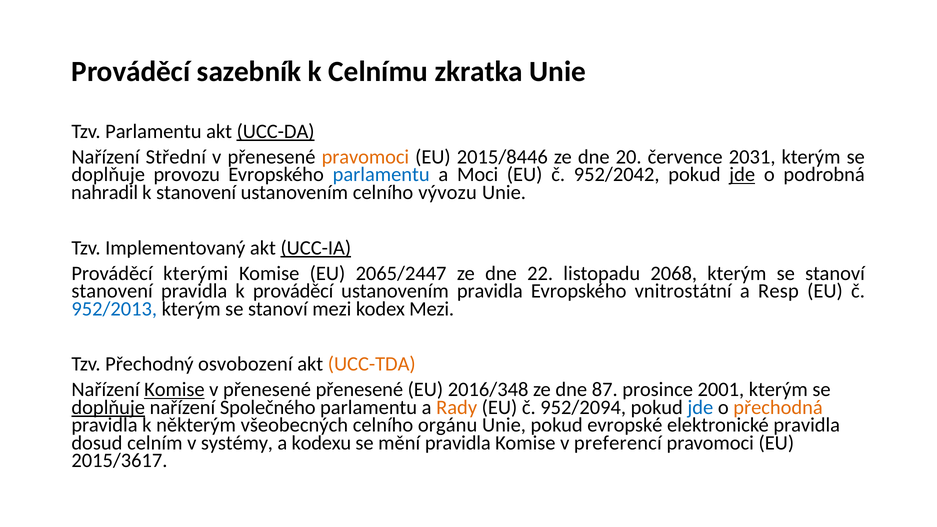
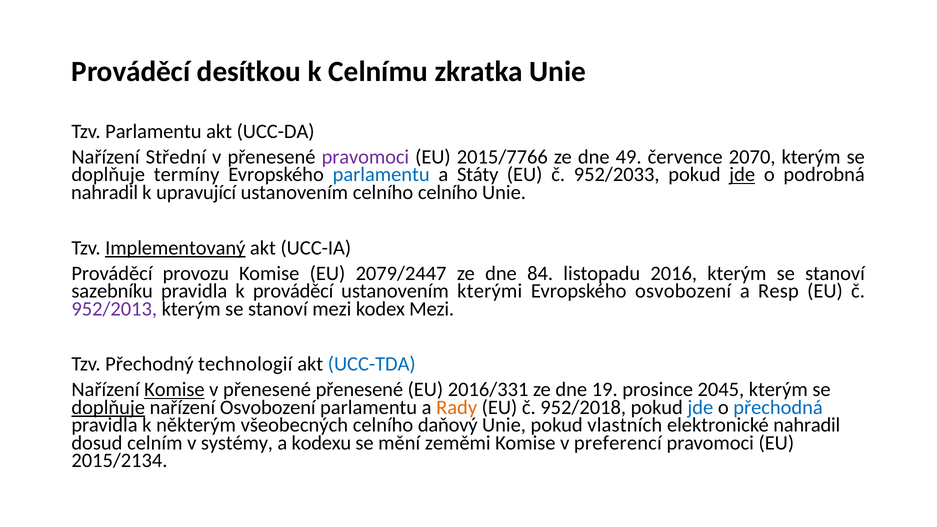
sazebník: sazebník -> desítkou (249, 72)
UCC-DA underline: present -> none (276, 132)
pravomoci colour: orange -> purple (365, 157)
2015/8446: 2015/8446 -> 2015/7766 (502, 157)
20: 20 -> 49 (629, 157)
2031: 2031 -> 2070 (752, 157)
provozu: provozu -> termíny (187, 175)
Moci: Moci -> Státy (478, 175)
952/2042: 952/2042 -> 952/2033 (617, 175)
k stanovení: stanovení -> upravující (196, 192)
celního vývozu: vývozu -> celního (448, 192)
Implementovaný underline: none -> present (175, 248)
UCC-IA underline: present -> none (316, 248)
kterými: kterými -> provozu (196, 273)
2065/2447: 2065/2447 -> 2079/2447 (401, 273)
22: 22 -> 84 (540, 273)
2068: 2068 -> 2016 (674, 273)
stanovení: stanovení -> sazebníku (112, 291)
ustanovením pravidla: pravidla -> kterými (490, 291)
Evropského vnitrostátní: vnitrostátní -> osvobození (683, 291)
952/2013 colour: blue -> purple (114, 309)
osvobození: osvobození -> technologií (245, 364)
UCC-TDA colour: orange -> blue (372, 364)
2016/348: 2016/348 -> 2016/331 (488, 390)
87: 87 -> 19 (605, 390)
2001: 2001 -> 2045 (721, 390)
nařízení Společného: Společného -> Osvobození (268, 407)
952/2094: 952/2094 -> 952/2018 (583, 407)
přechodná colour: orange -> blue (778, 407)
orgánu: orgánu -> daňový (448, 425)
evropské: evropské -> vlastních (625, 425)
elektronické pravidla: pravidla -> nahradil (807, 425)
mění pravidla: pravidla -> zeměmi (458, 443)
2015/3617: 2015/3617 -> 2015/2134 (119, 461)
